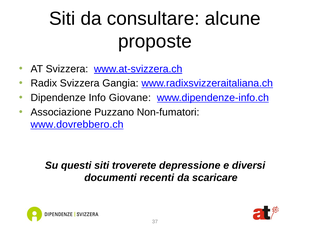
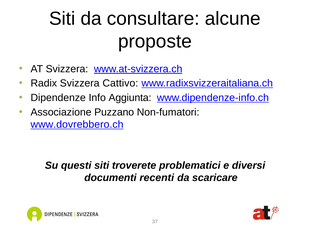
Gangia: Gangia -> Cattivo (120, 83)
Giovane: Giovane -> Aggiunta (130, 98)
depressione: depressione -> problematici (190, 166)
